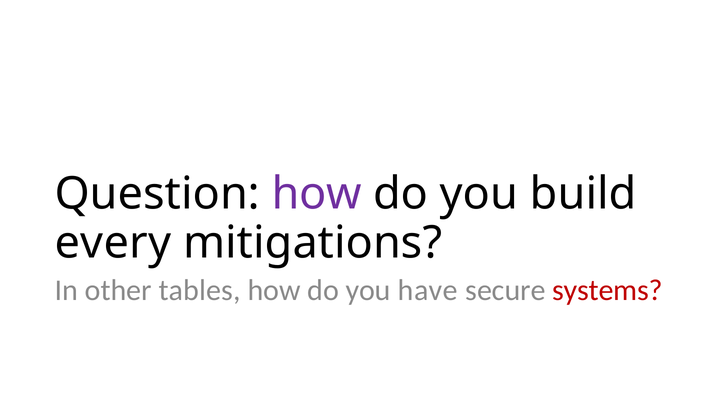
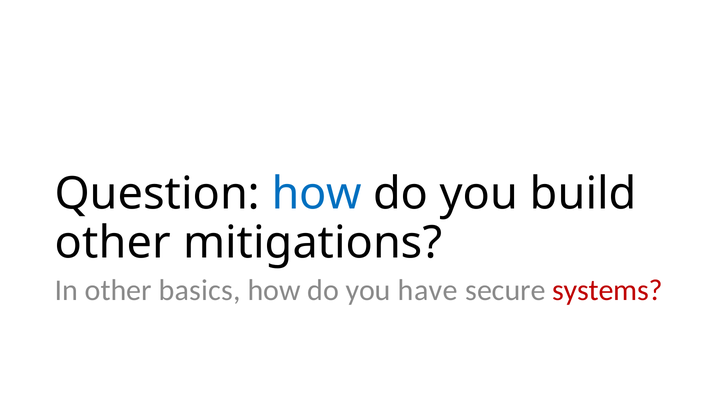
how colour: purple -> blue (317, 194)
every: every -> other (113, 243)
tables: tables -> basics (200, 291)
